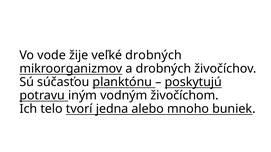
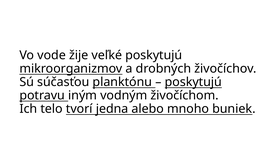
veľké drobných: drobných -> poskytujú (154, 55)
